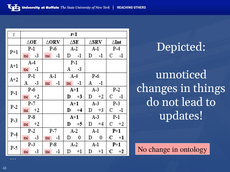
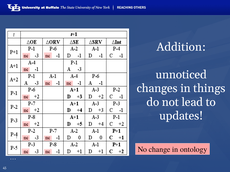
Depicted: Depicted -> Addition (181, 47)
